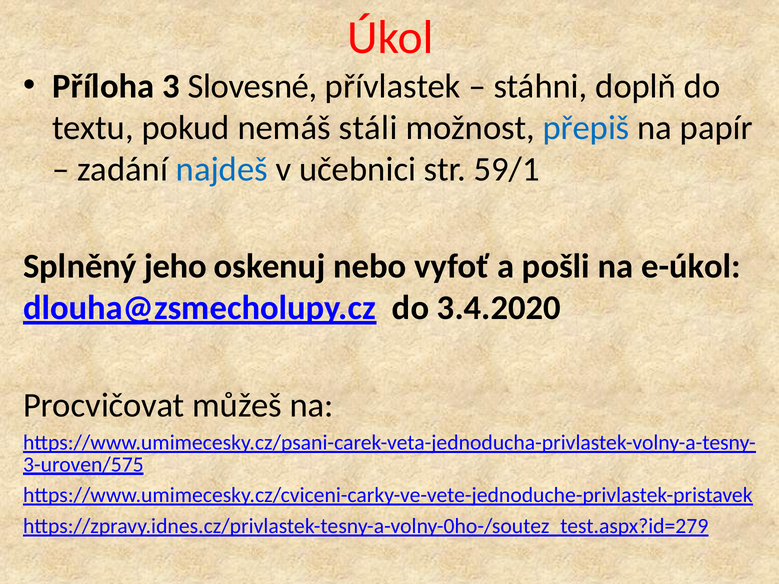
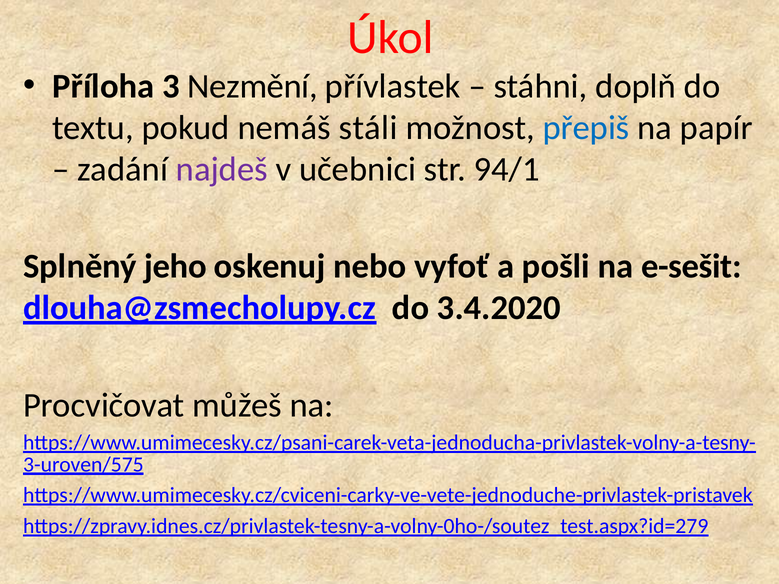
Slovesné: Slovesné -> Nezmění (253, 86)
najdeš colour: blue -> purple (222, 169)
59/1: 59/1 -> 94/1 (507, 169)
e-úkol: e-úkol -> e-sešit (691, 266)
